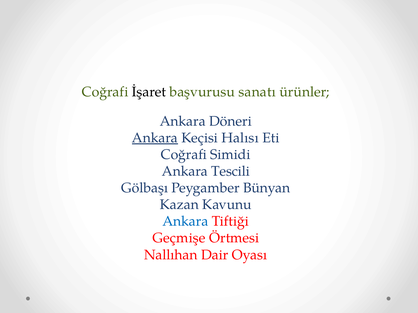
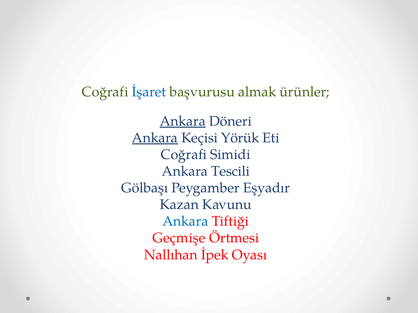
İşaret colour: black -> blue (149, 92)
sanatı: sanatı -> almak (257, 92)
Ankara underline: none -> present (183, 121)
Halısı: Halısı -> Yörük (240, 138)
Bünyan: Bünyan -> Eşyadır (267, 188)
Dair: Dair -> İpek (215, 255)
